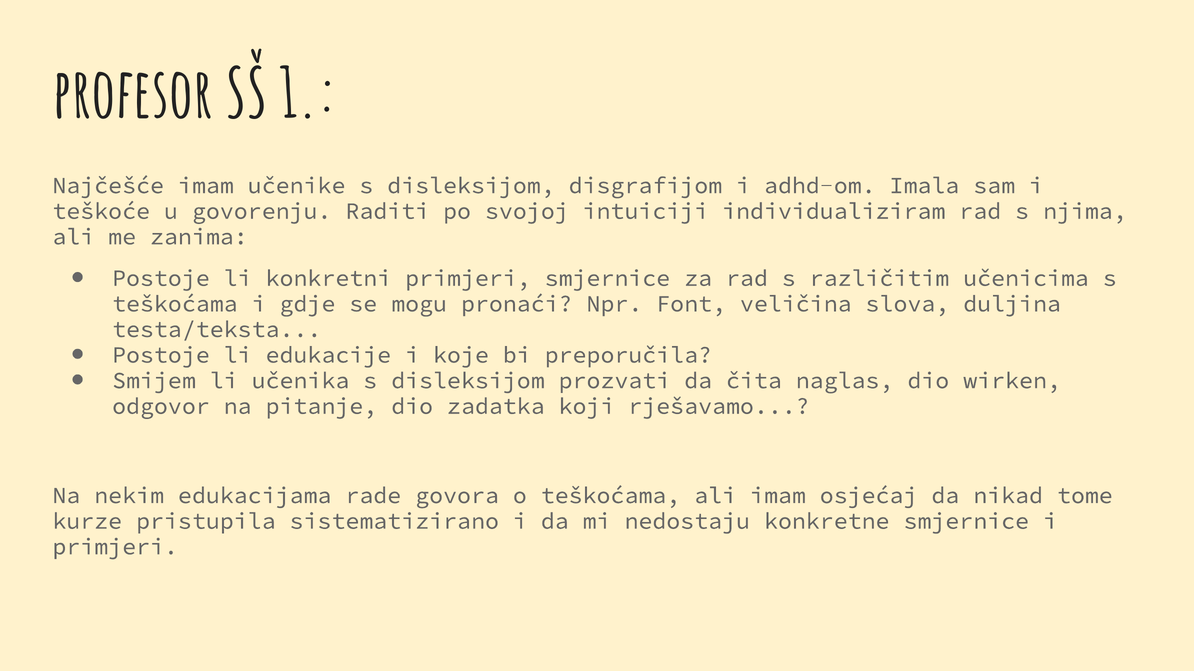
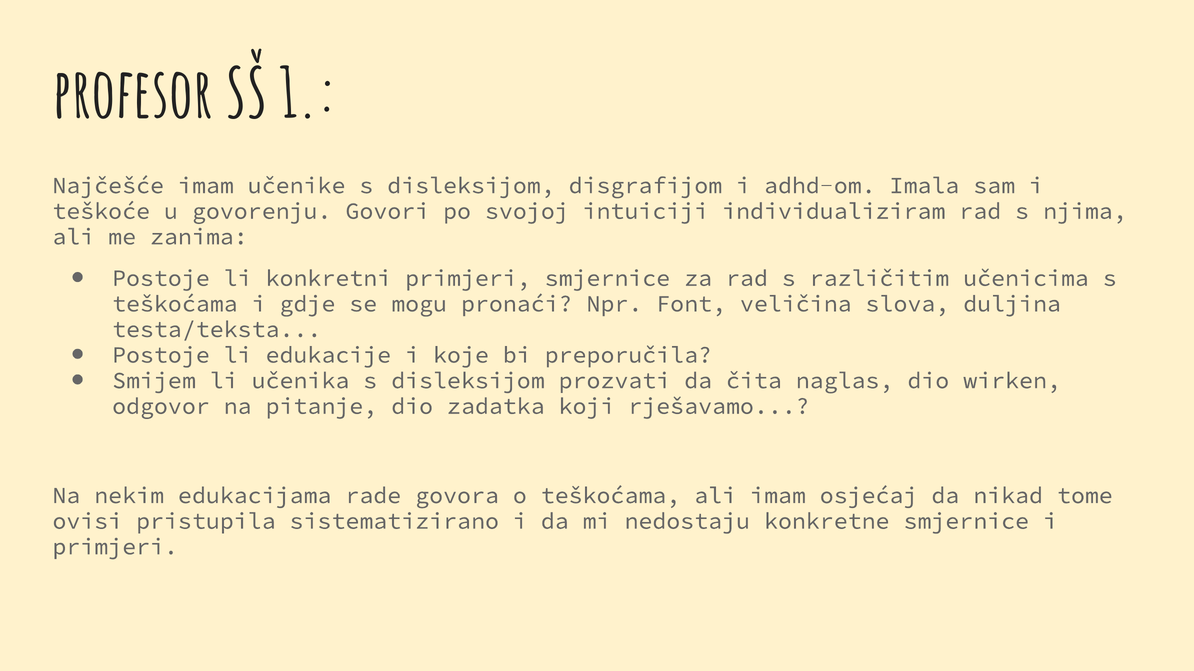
Raditi: Raditi -> Govori (387, 211)
kurze: kurze -> ovisi (87, 522)
